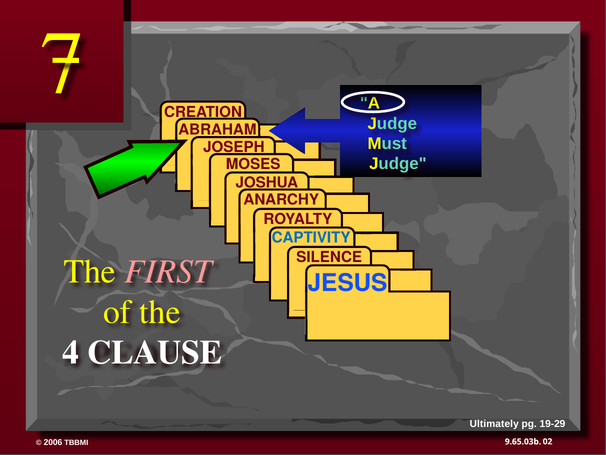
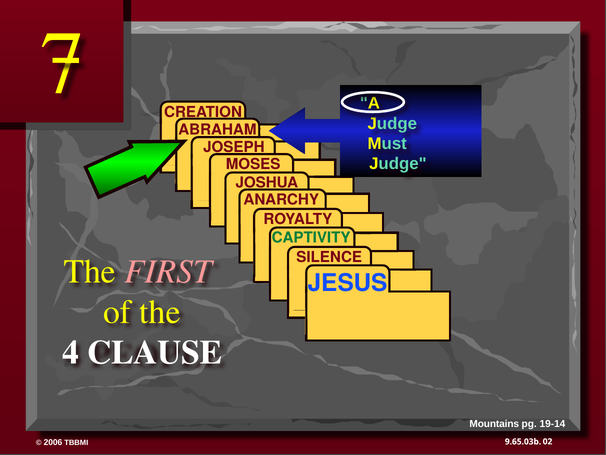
CAPTIVITY colour: blue -> green (311, 237)
Ultimately: Ultimately -> Mountains (494, 423)
19-29: 19-29 -> 19-14 (552, 423)
